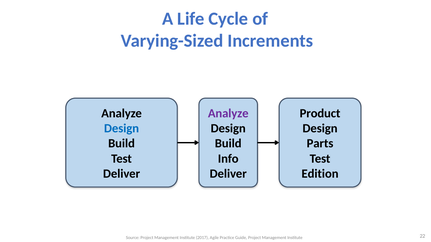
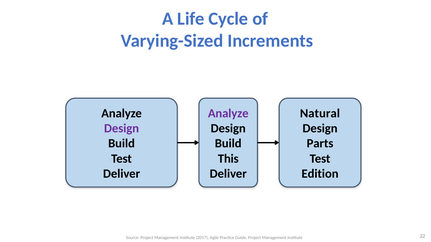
Product: Product -> Natural (320, 114)
Design colour: blue -> purple (122, 129)
Info: Info -> This (228, 159)
